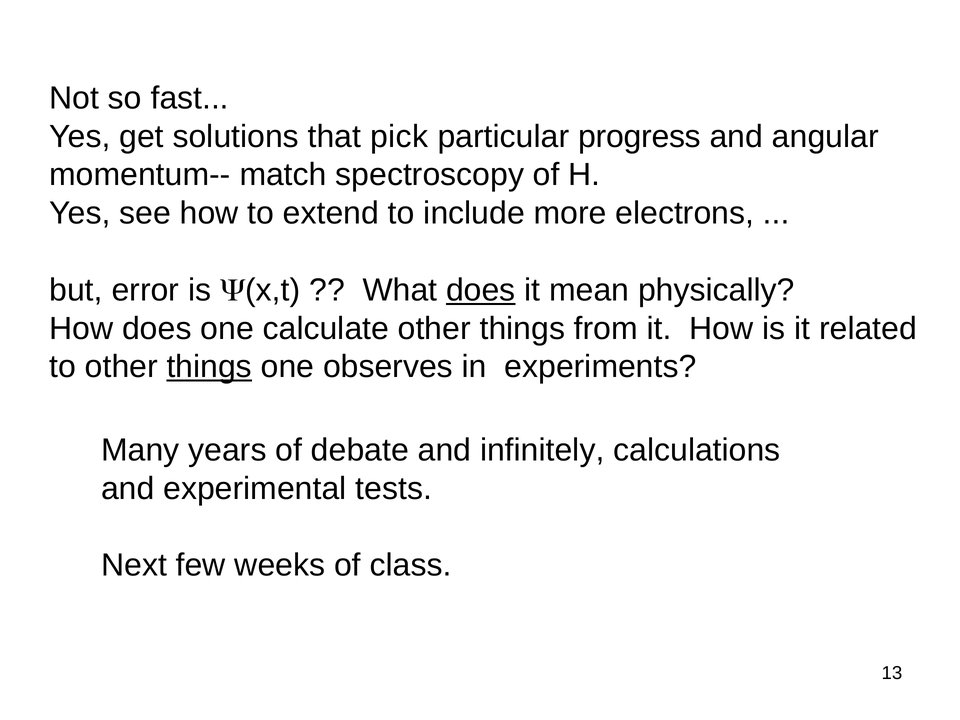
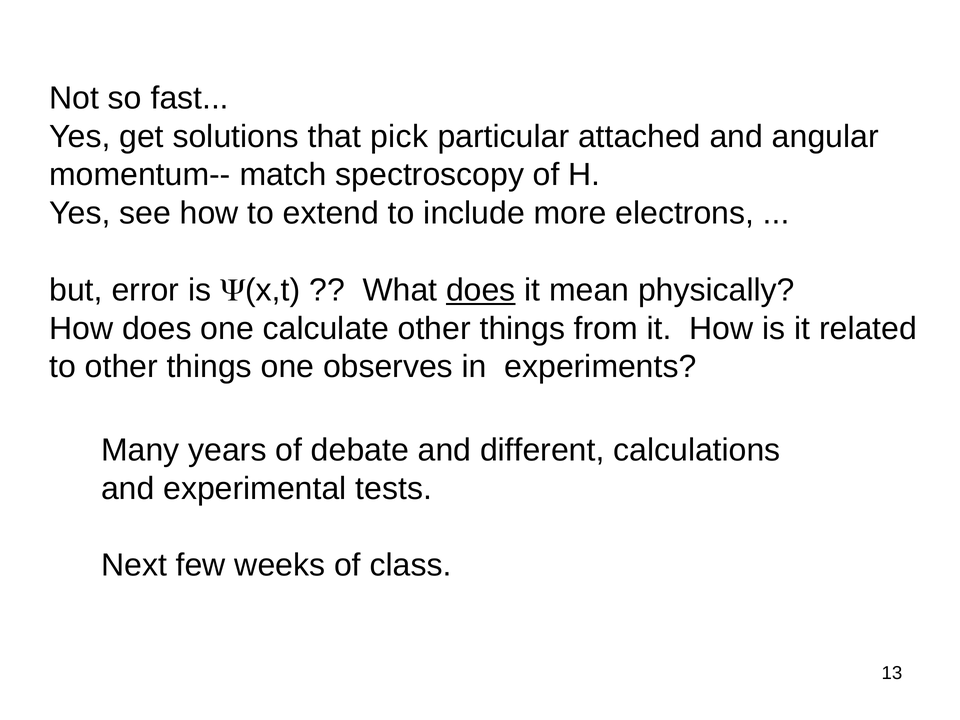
progress: progress -> attached (639, 137)
things underline: present -> none (209, 367)
infinitely: infinitely -> different (542, 450)
